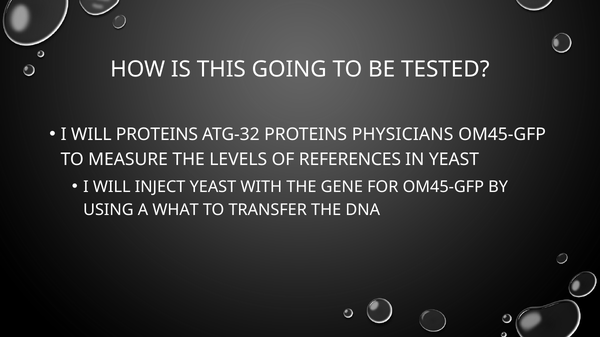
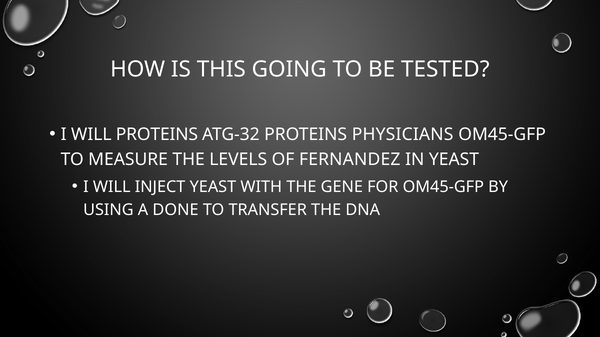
REFERENCES: REFERENCES -> FERNANDEZ (350, 160)
WHAT: WHAT -> DONE (176, 210)
